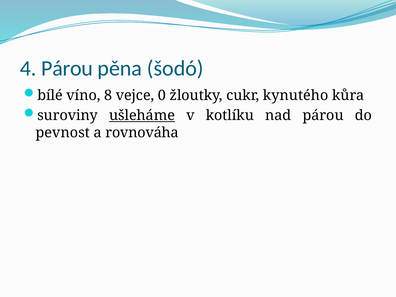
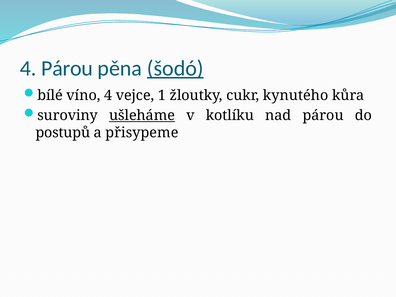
šodó underline: none -> present (175, 68)
víno 8: 8 -> 4 (108, 95)
0: 0 -> 1 (162, 95)
pevnost: pevnost -> postupů (63, 133)
rovnováha: rovnováha -> přisypeme (142, 133)
